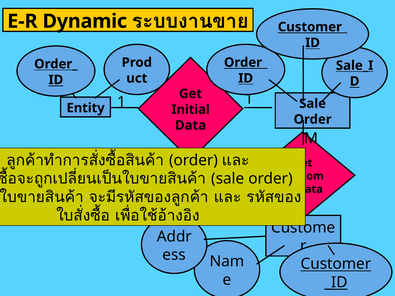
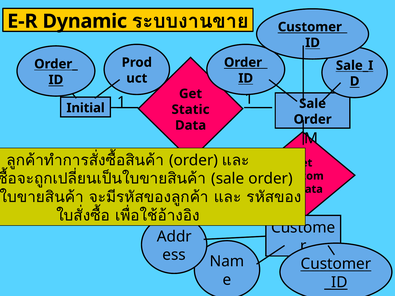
Entity: Entity -> Initial (86, 108)
Initial: Initial -> Static (191, 110)
